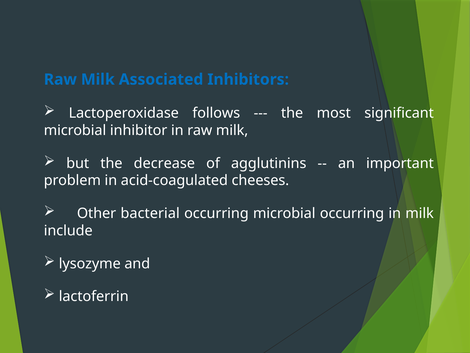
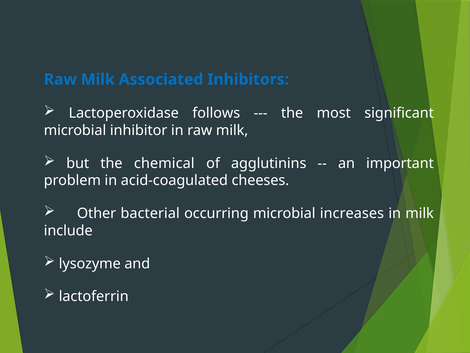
decrease: decrease -> chemical (164, 163)
microbial occurring: occurring -> increases (352, 213)
